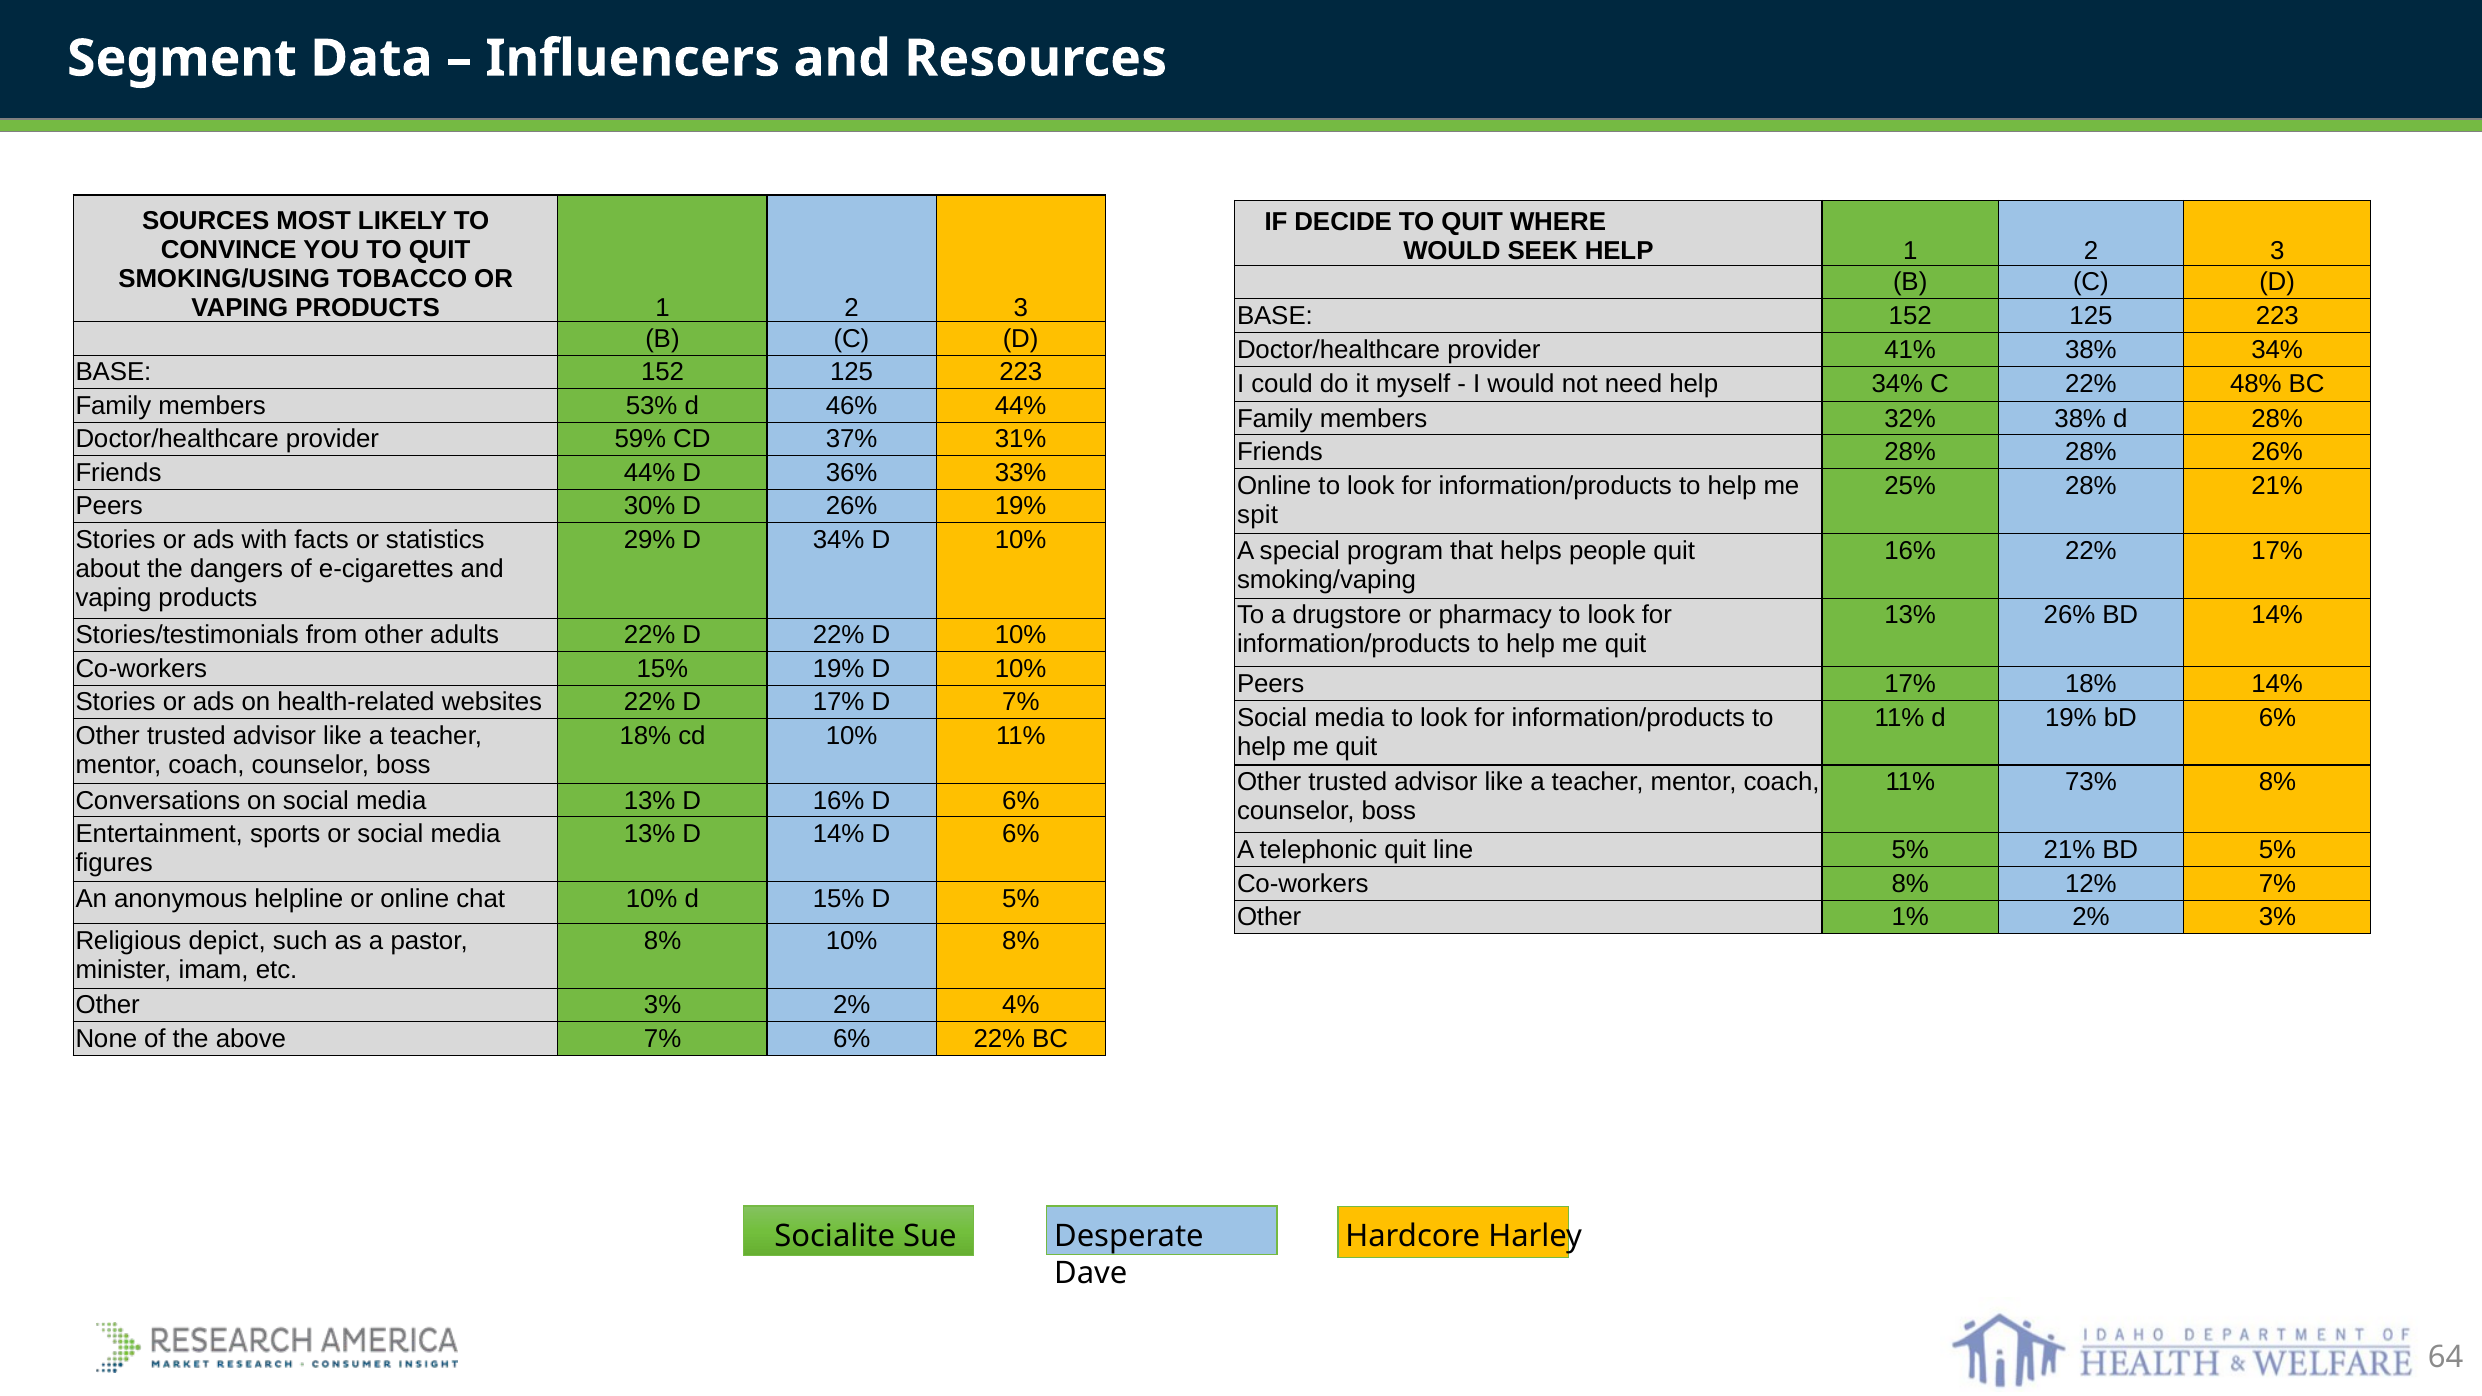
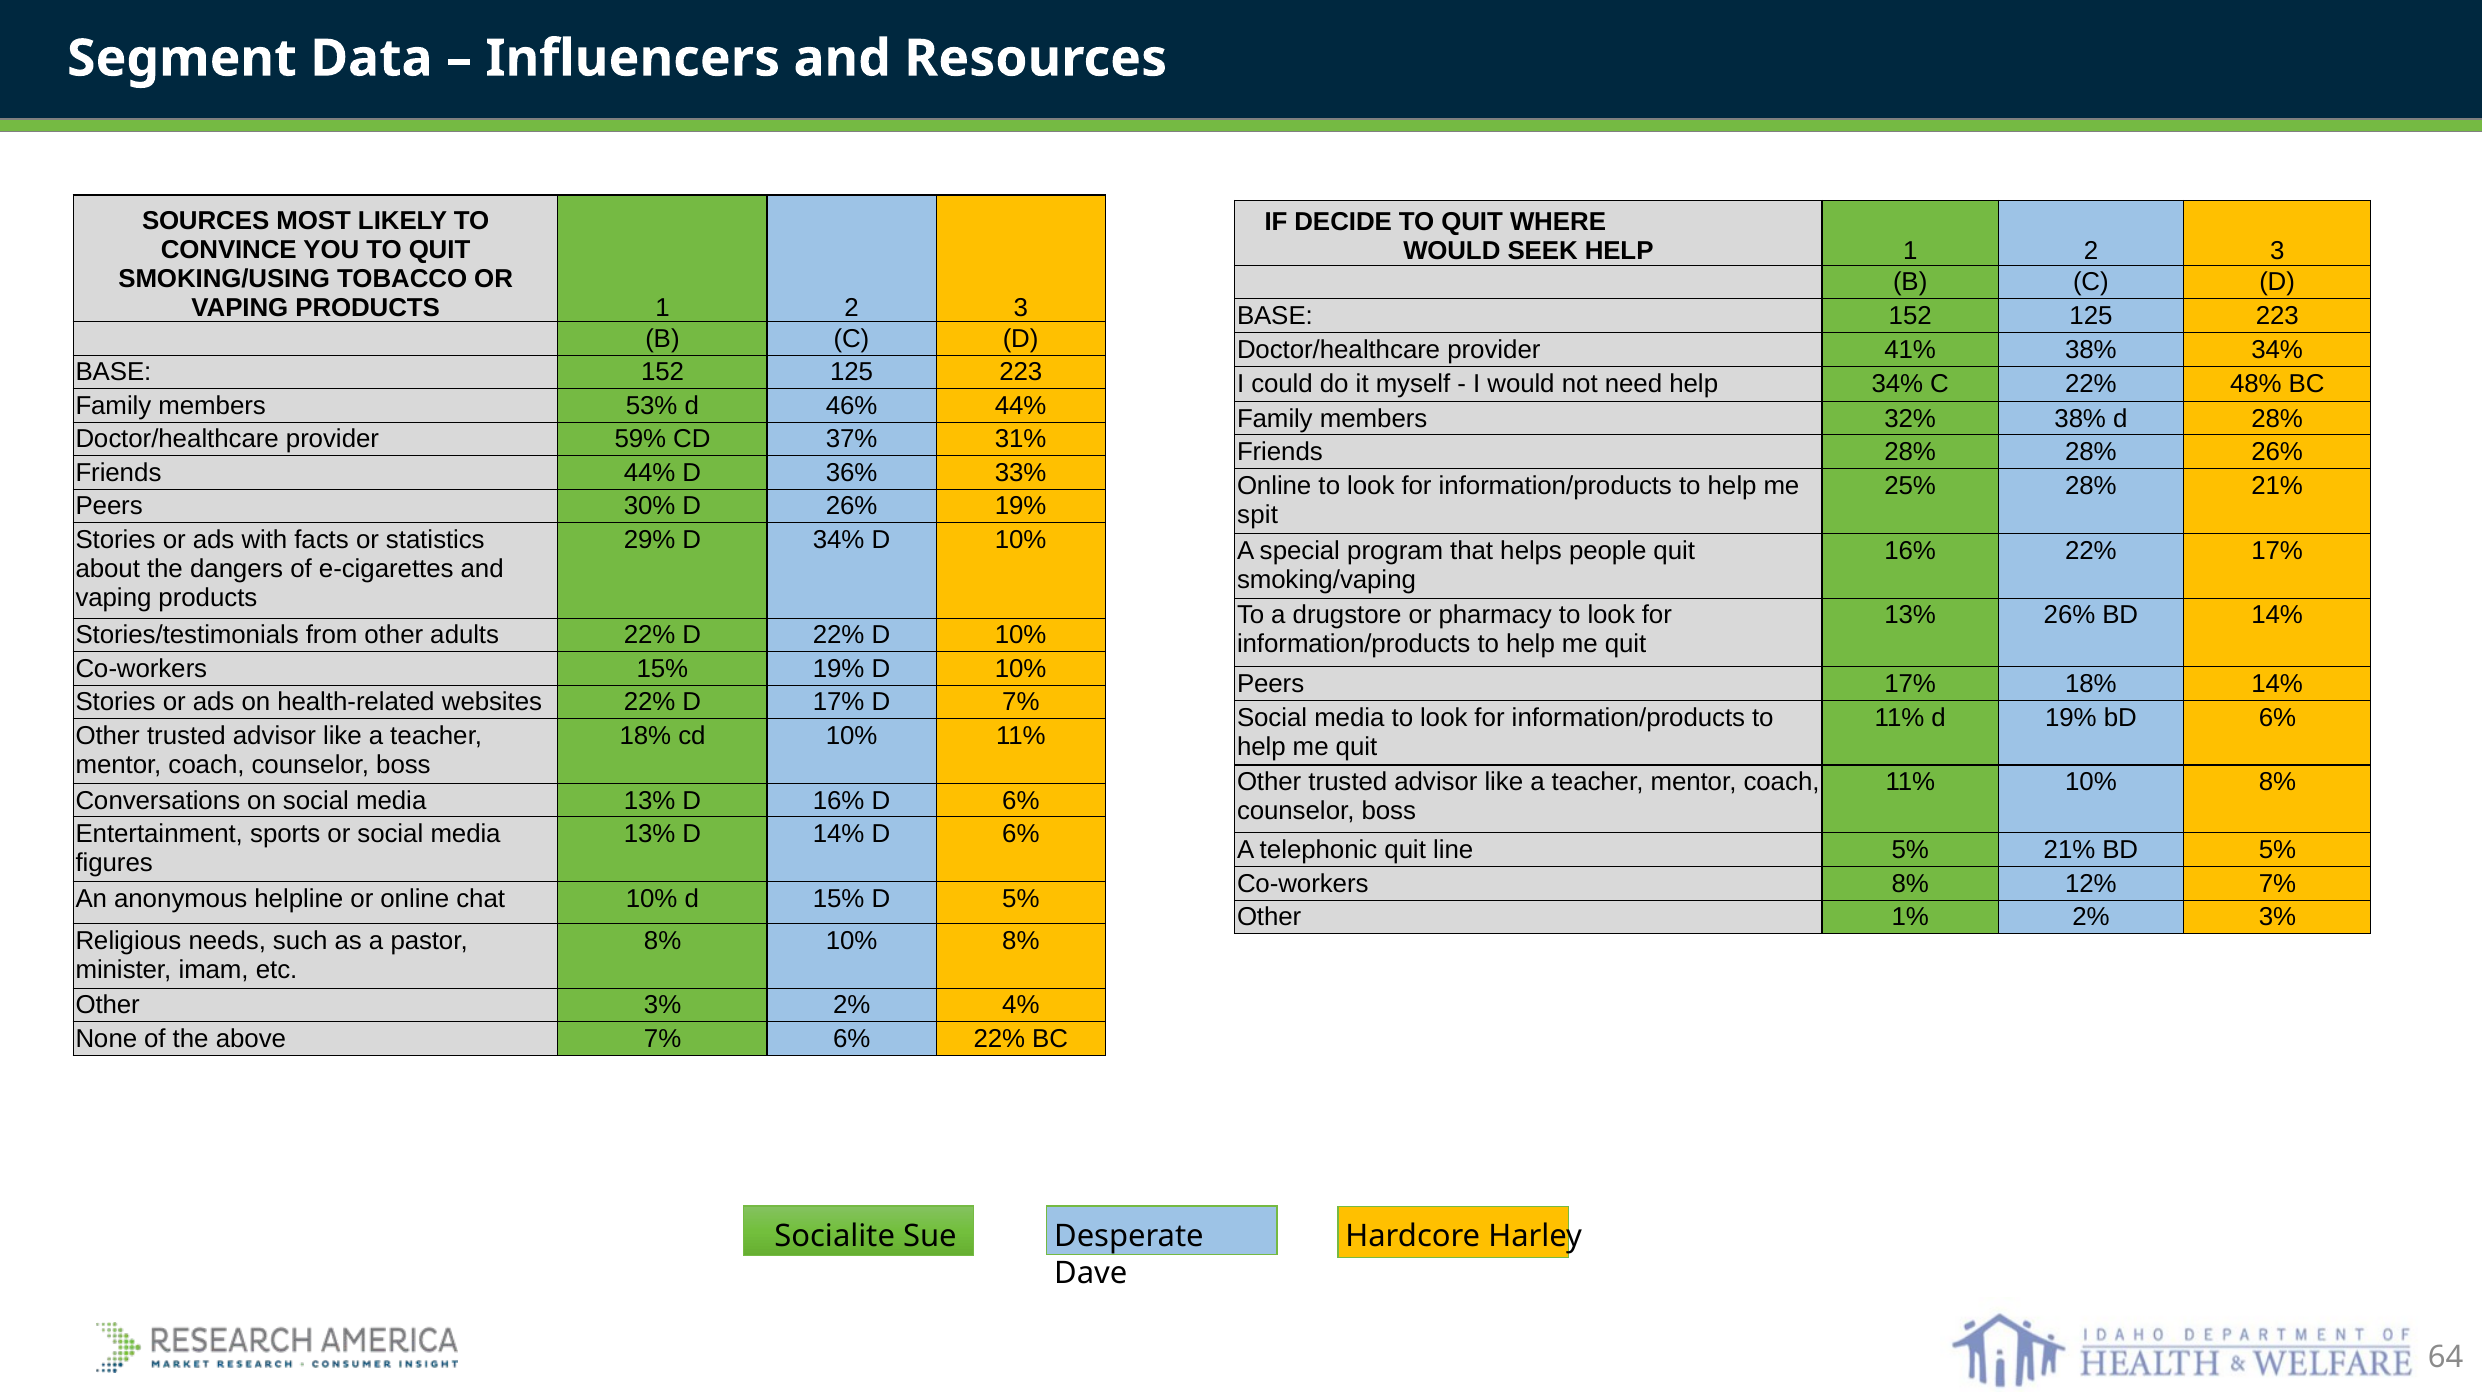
11% 73%: 73% -> 10% (2091, 782)
depict: depict -> needs (227, 941)
